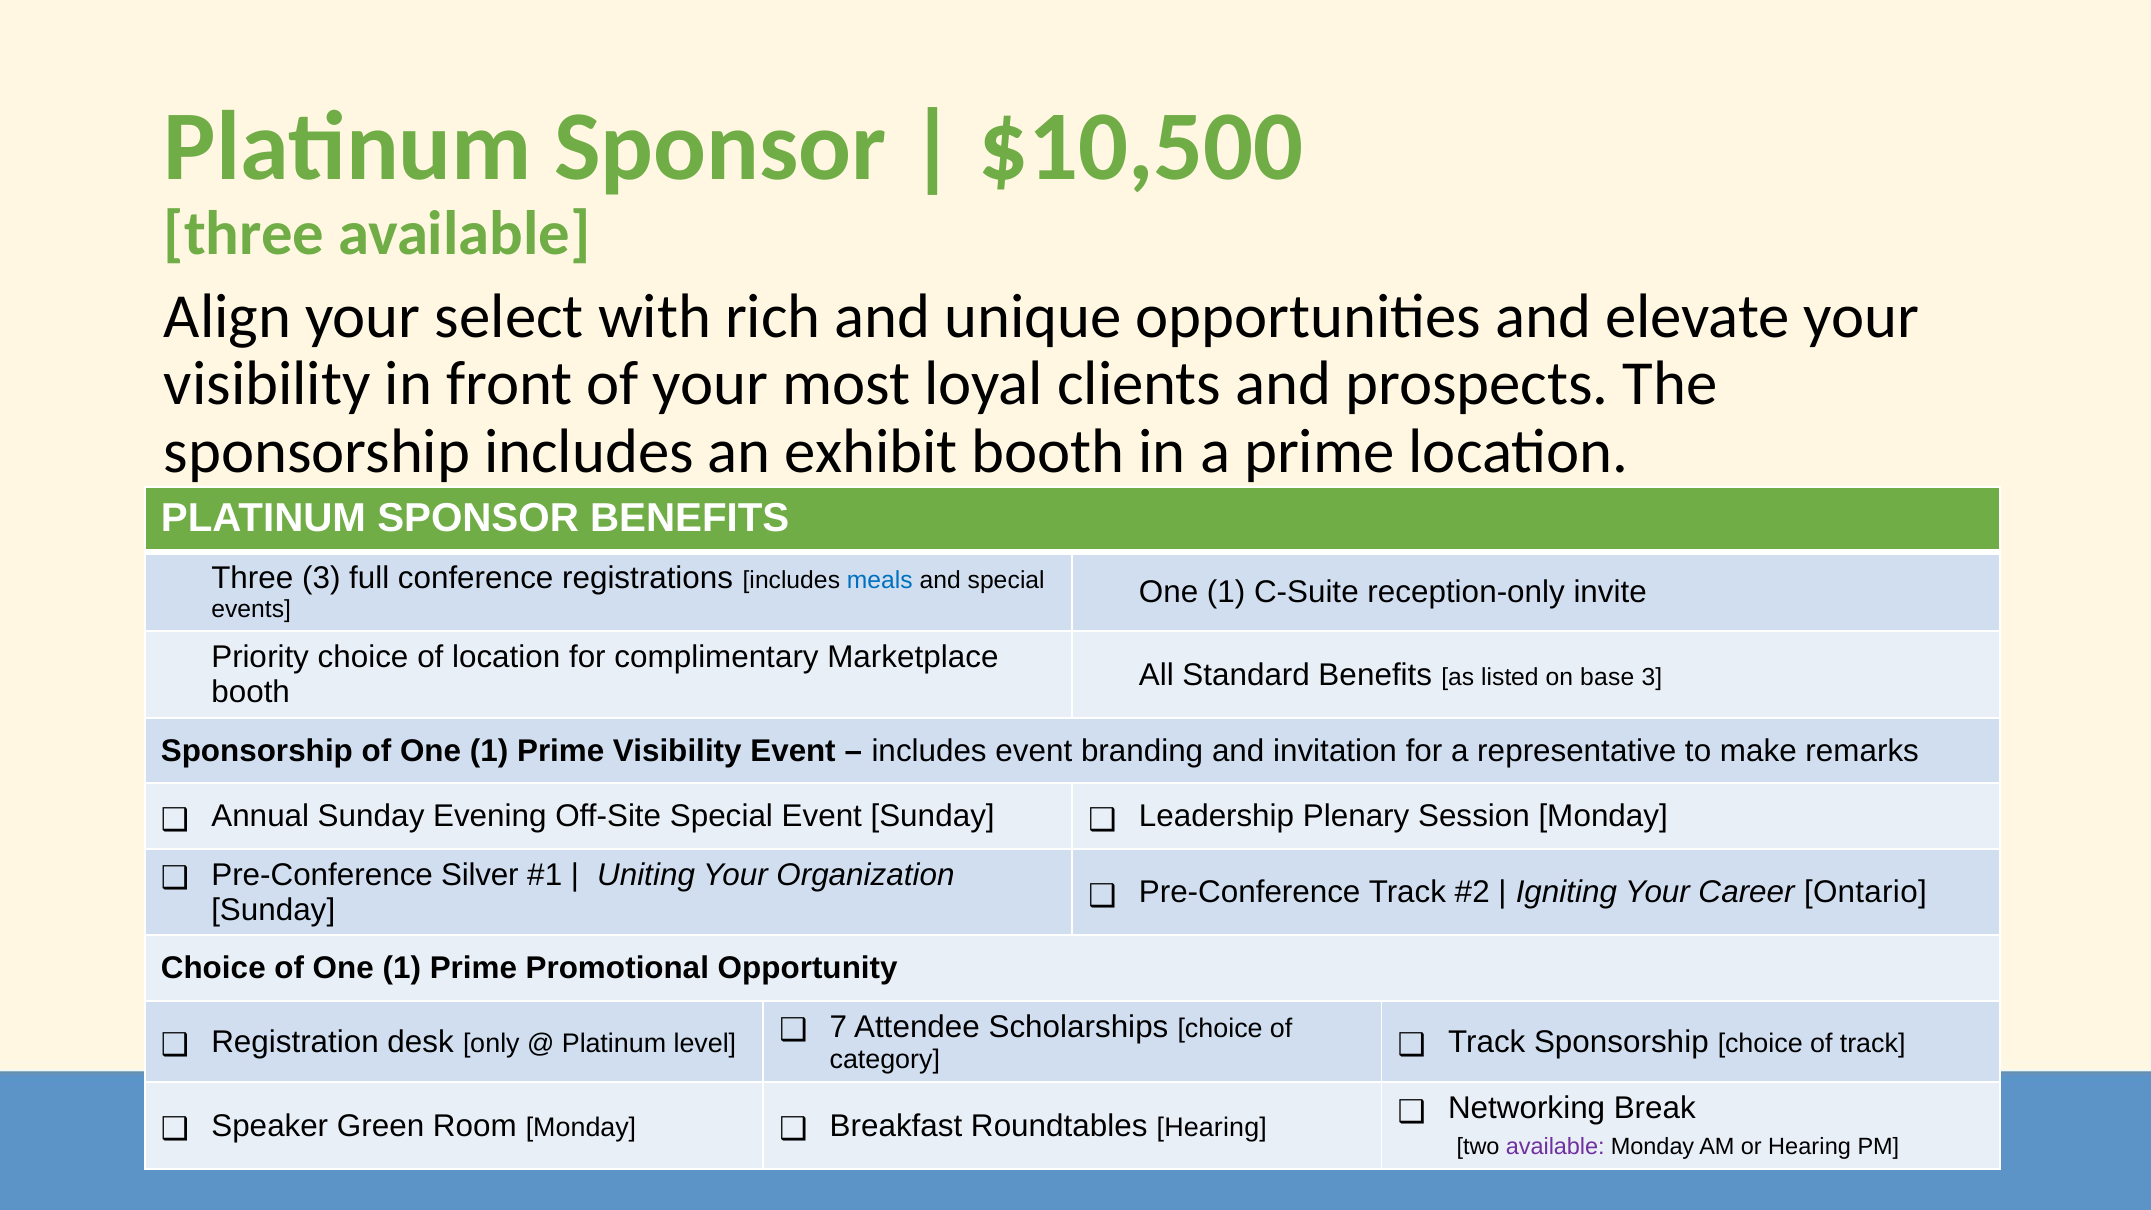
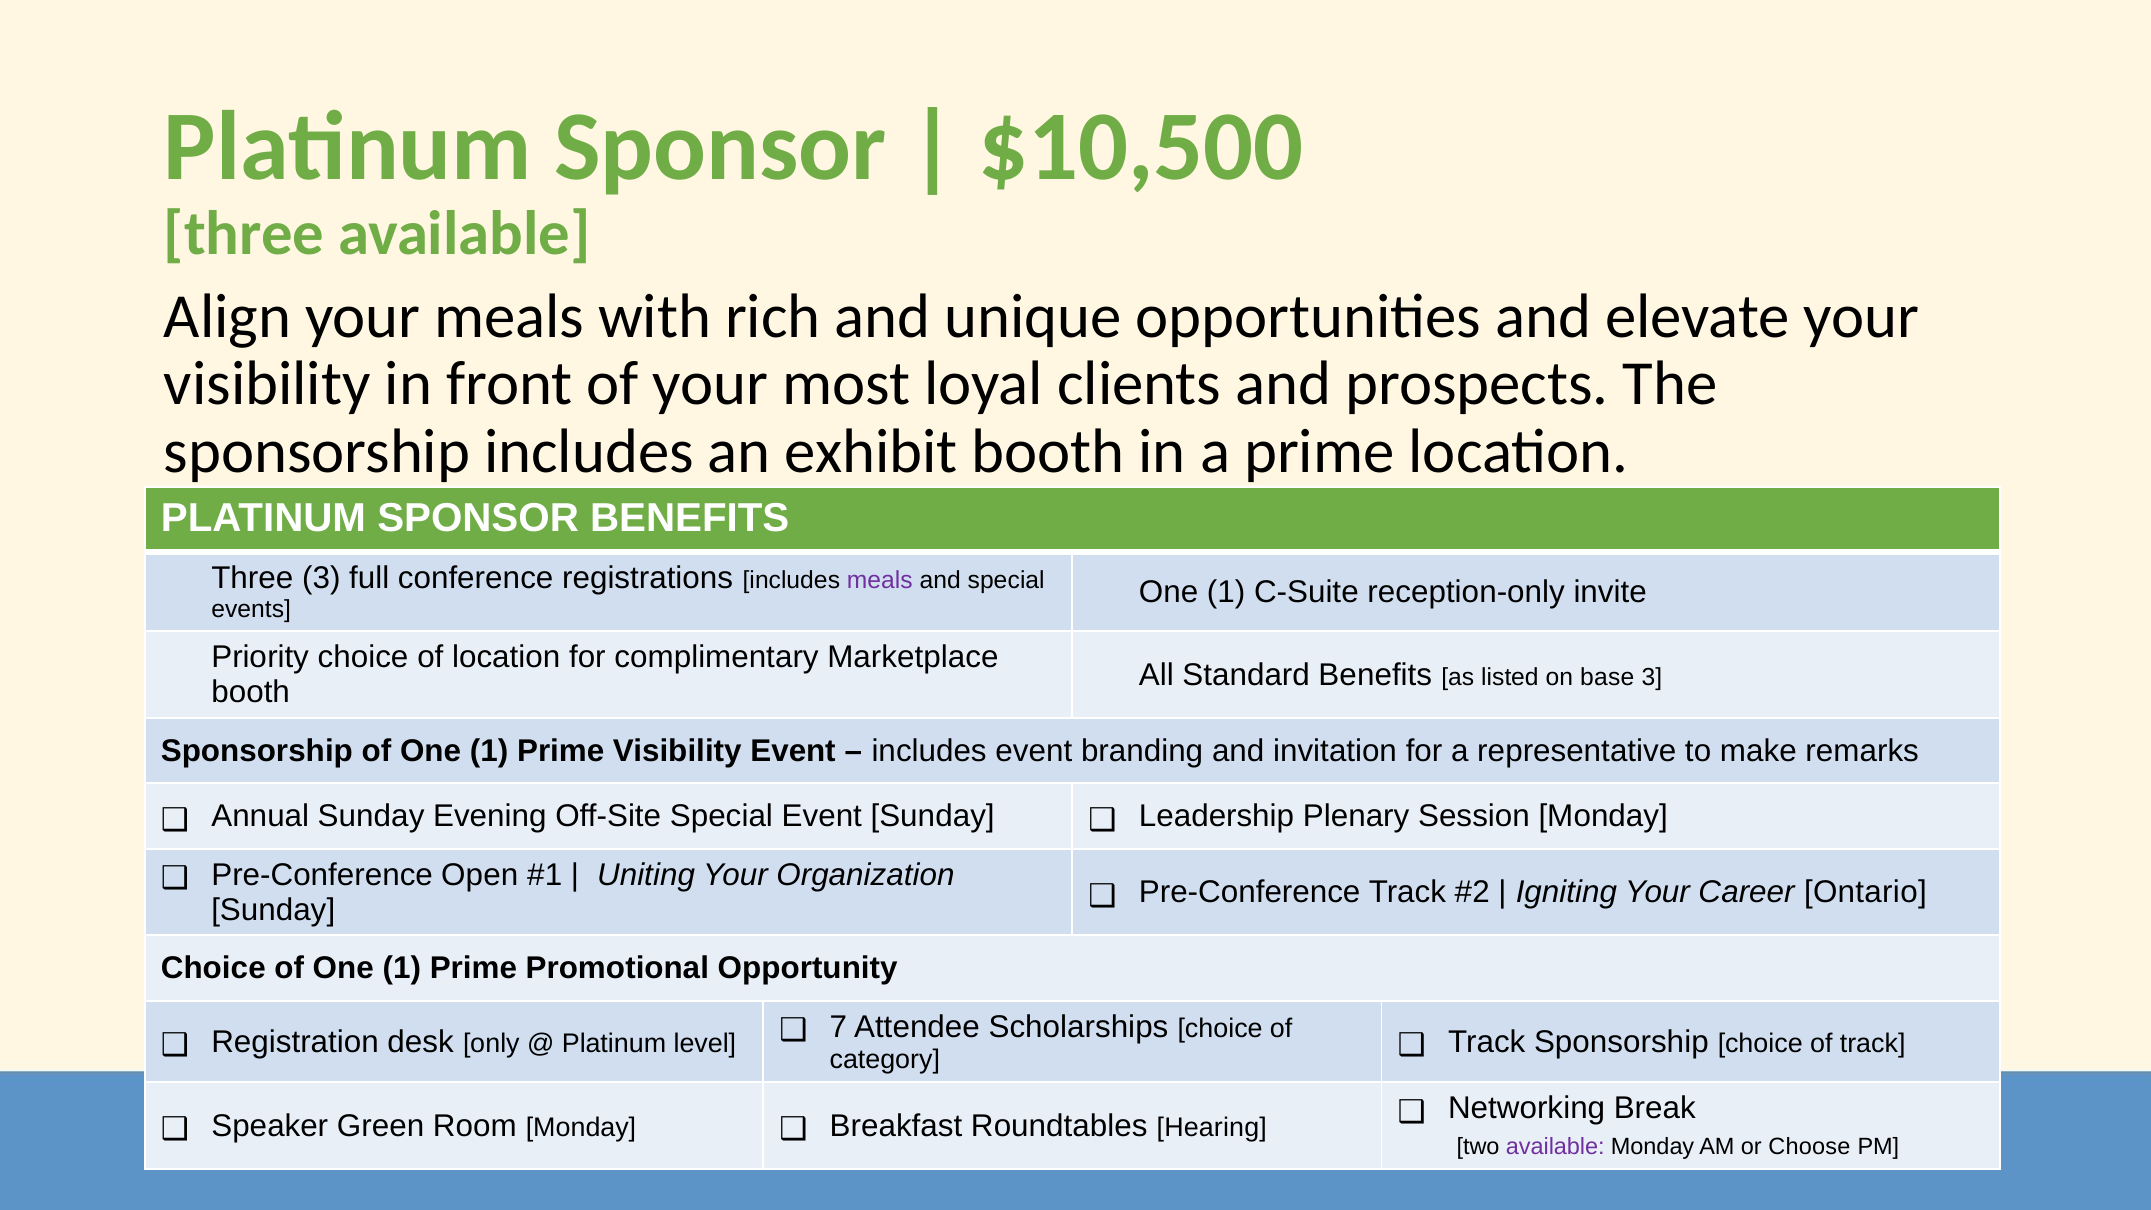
your select: select -> meals (509, 316)
meals colour: blue -> purple (880, 581)
Silver: Silver -> Open (480, 875)
or Hearing: Hearing -> Choose (1809, 1146)
